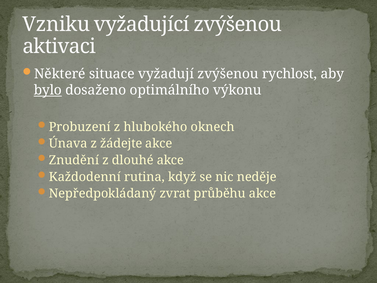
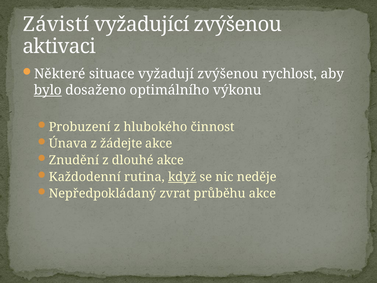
Vzniku: Vzniku -> Závistí (56, 24)
oknech: oknech -> činnost (213, 127)
když underline: none -> present (182, 177)
